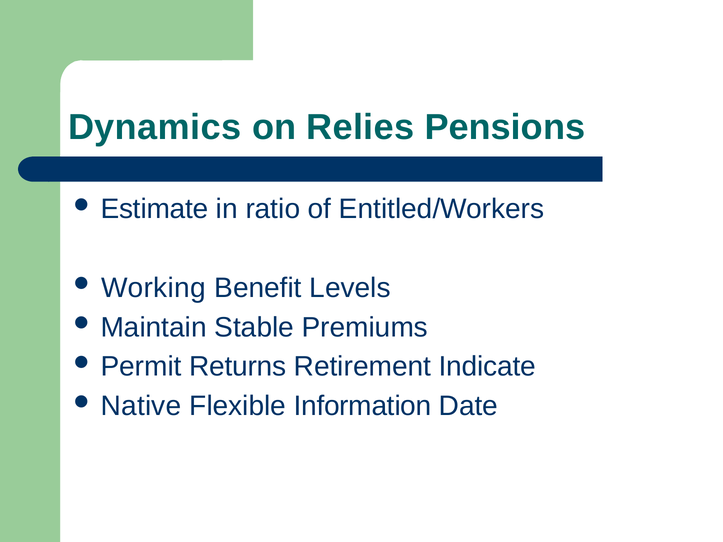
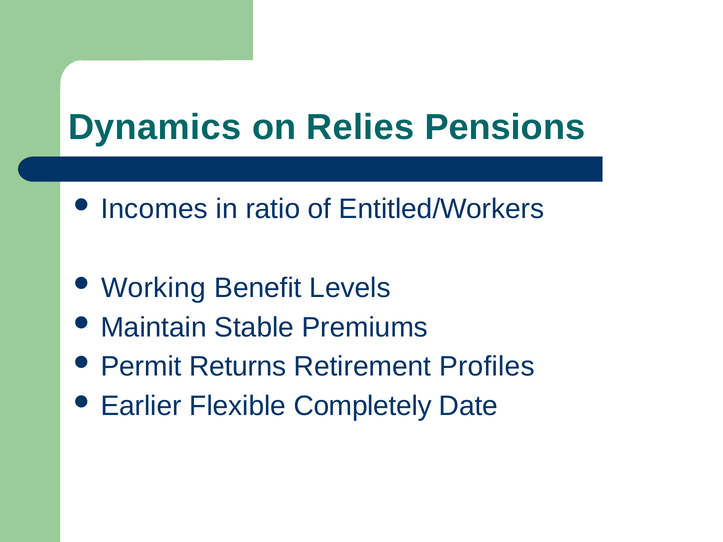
Estimate: Estimate -> Incomes (154, 209)
Indicate: Indicate -> Profiles (487, 367)
Native: Native -> Earlier (141, 406)
Information: Information -> Completely (363, 406)
